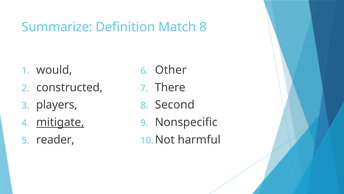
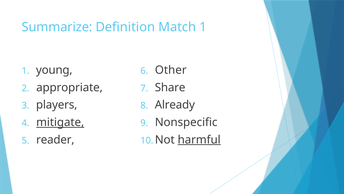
Match 8: 8 -> 1 (203, 27)
would: would -> young (54, 70)
constructed: constructed -> appropriate (69, 87)
There: There -> Share (170, 87)
Second: Second -> Already (175, 105)
harmful underline: none -> present (199, 139)
